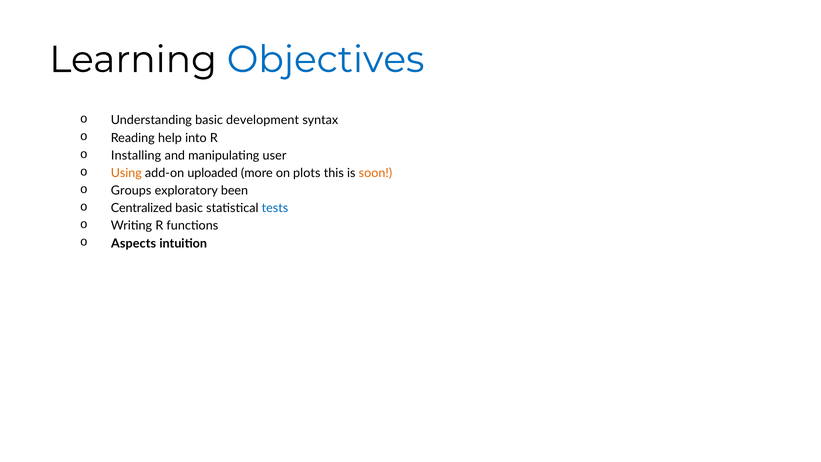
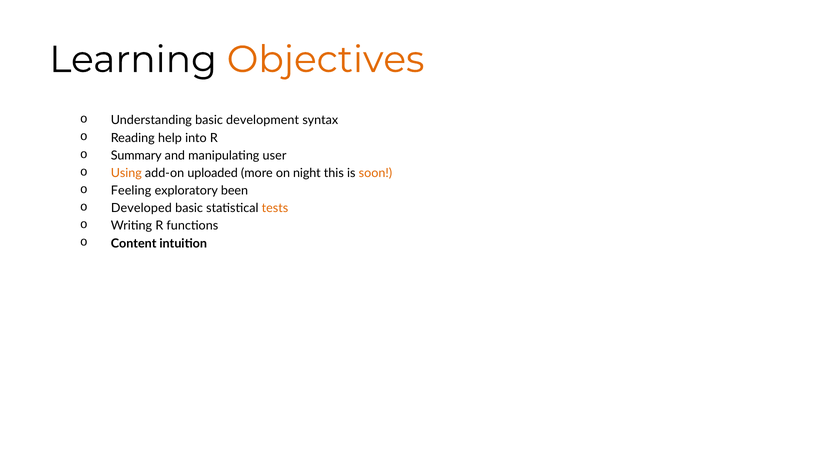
Objectives colour: blue -> orange (326, 60)
Installing: Installing -> Summary (136, 155)
plots: plots -> night (307, 173)
Groups: Groups -> Feeling (131, 191)
Centralized: Centralized -> Developed (141, 208)
tests colour: blue -> orange (275, 208)
Aspects: Aspects -> Content (134, 243)
